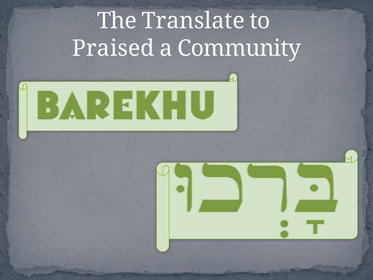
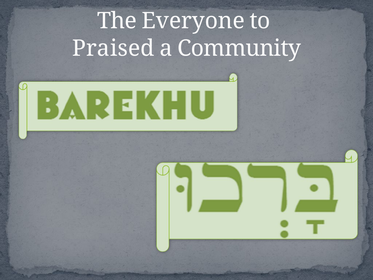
Translate: Translate -> Everyone (193, 21)
